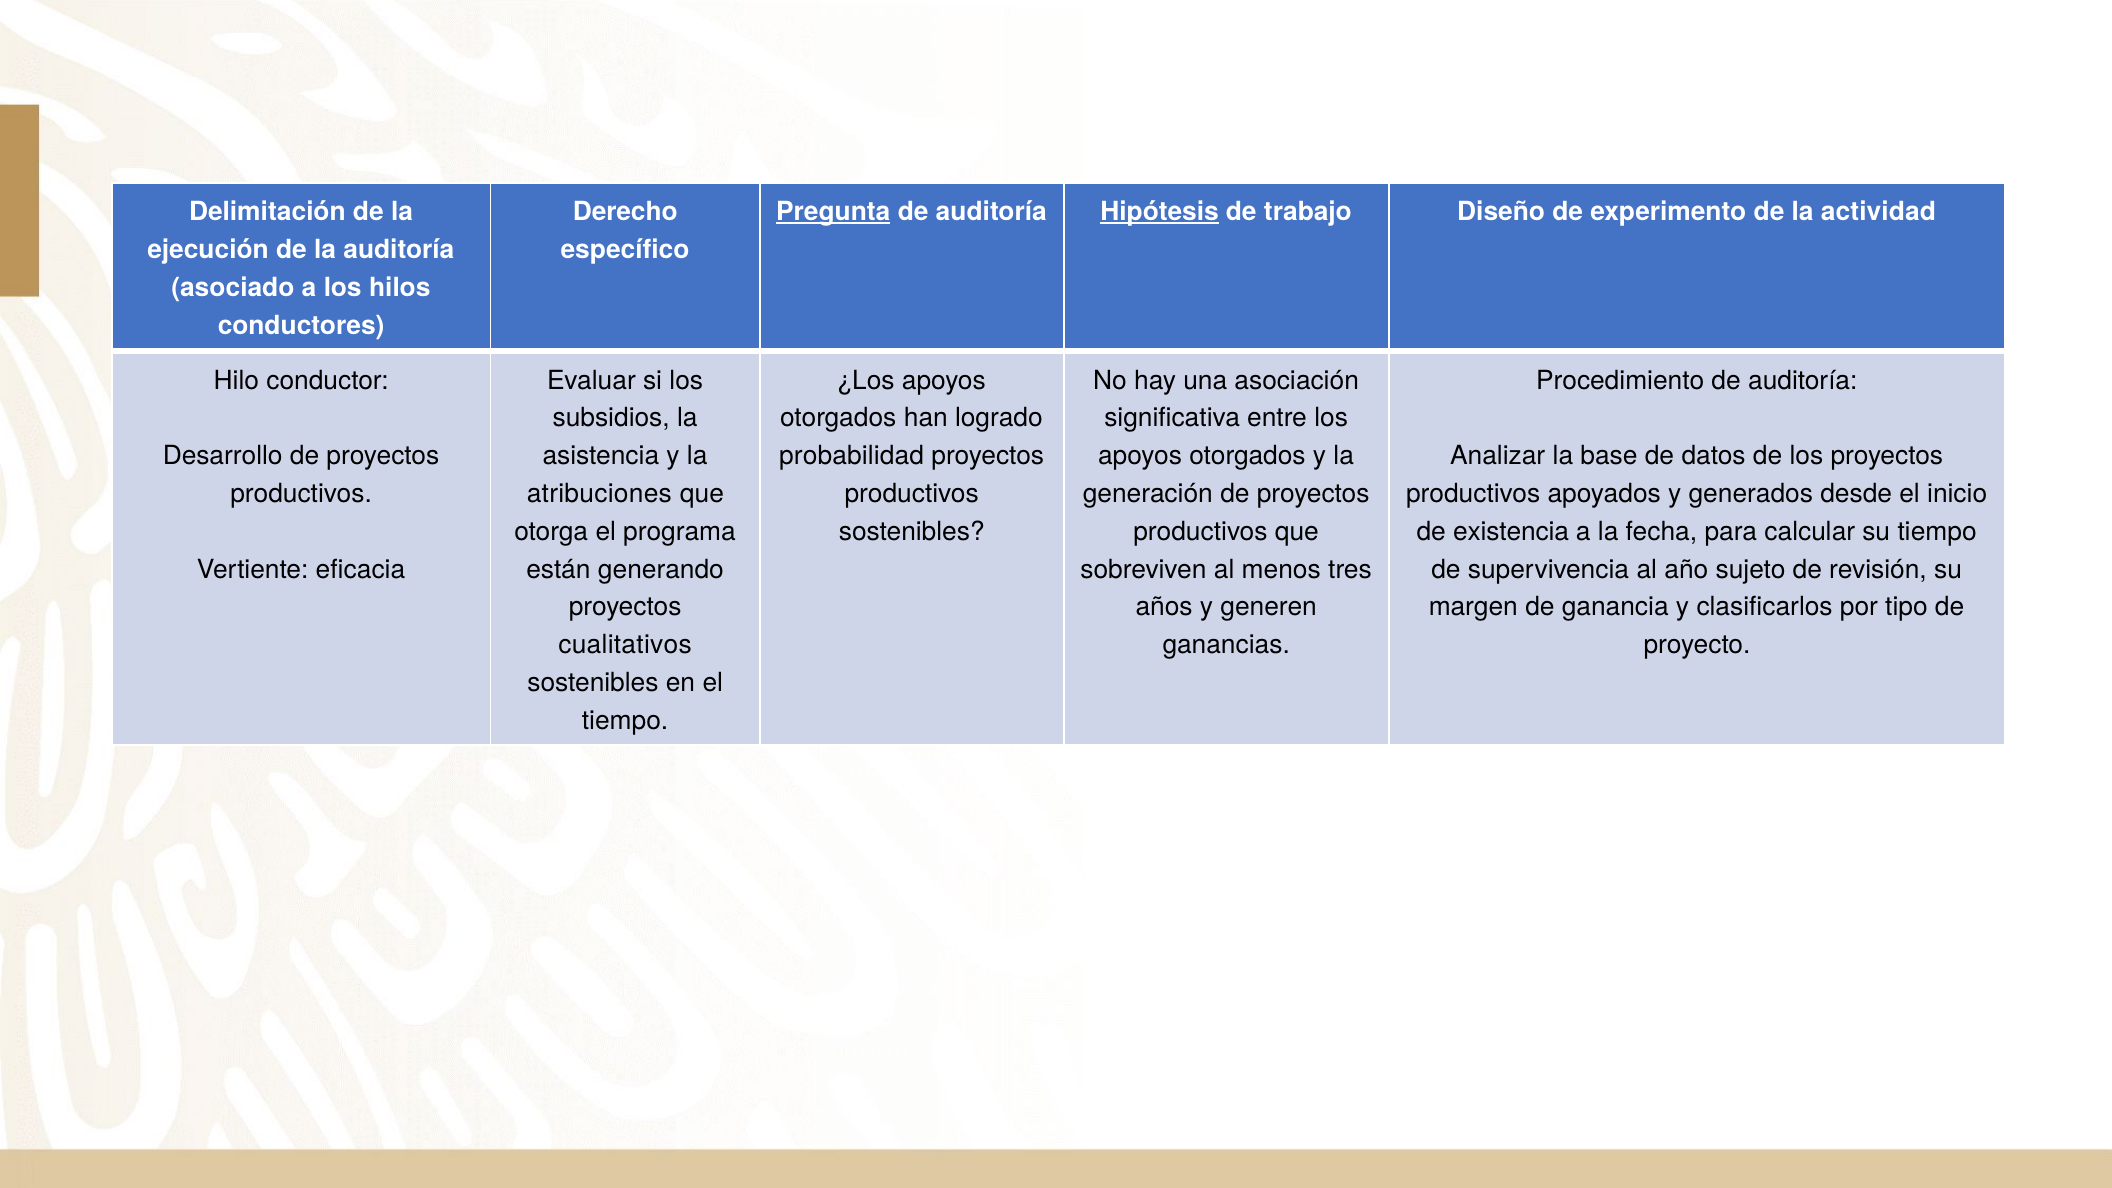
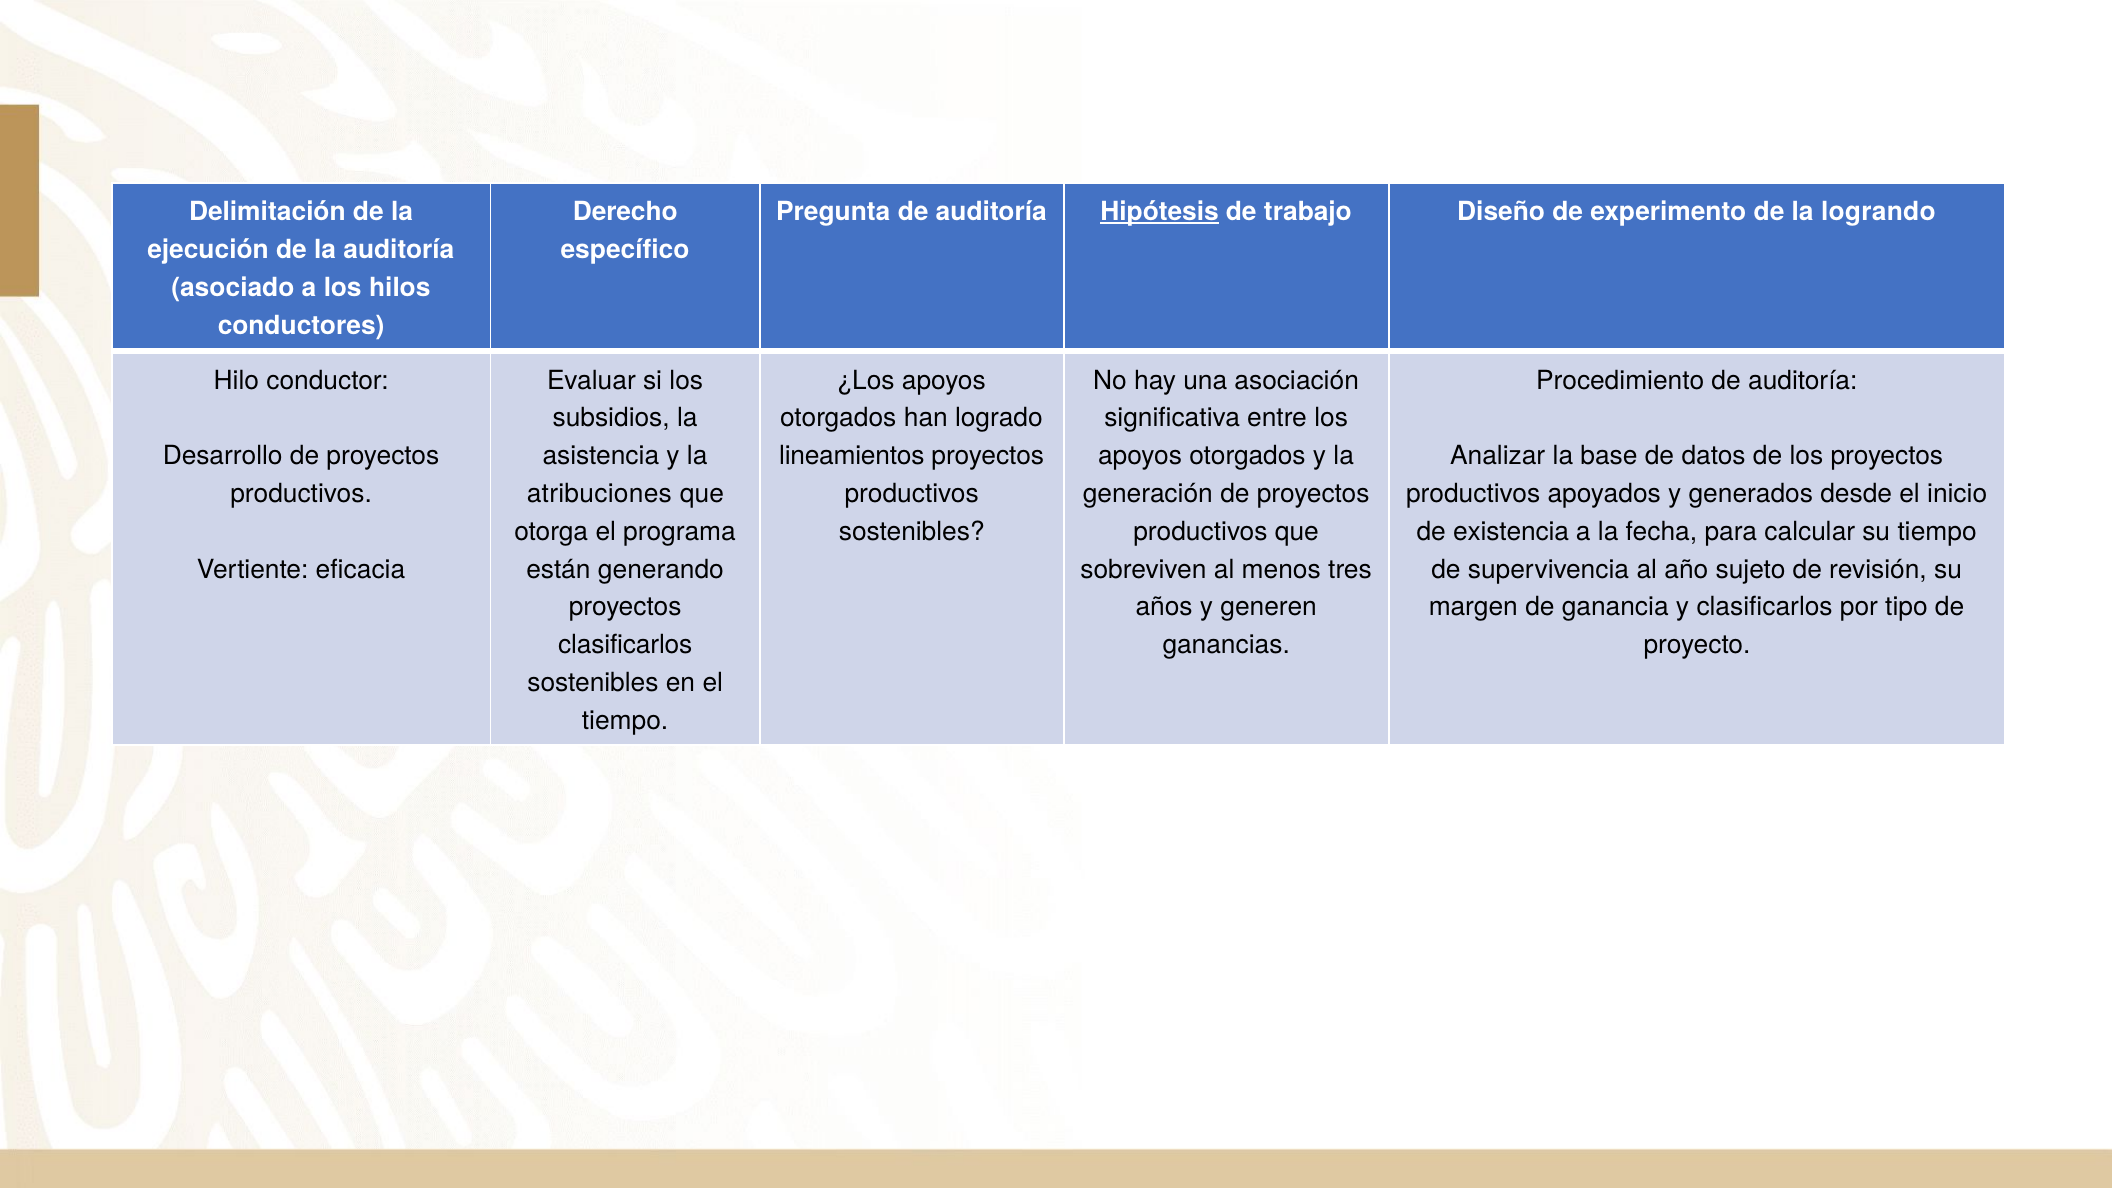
Pregunta underline: present -> none (833, 212)
actividad: actividad -> logrando (1878, 212)
probabilidad: probabilidad -> lineamientos (852, 456)
cualitativos: cualitativos -> clasificarlos (625, 645)
